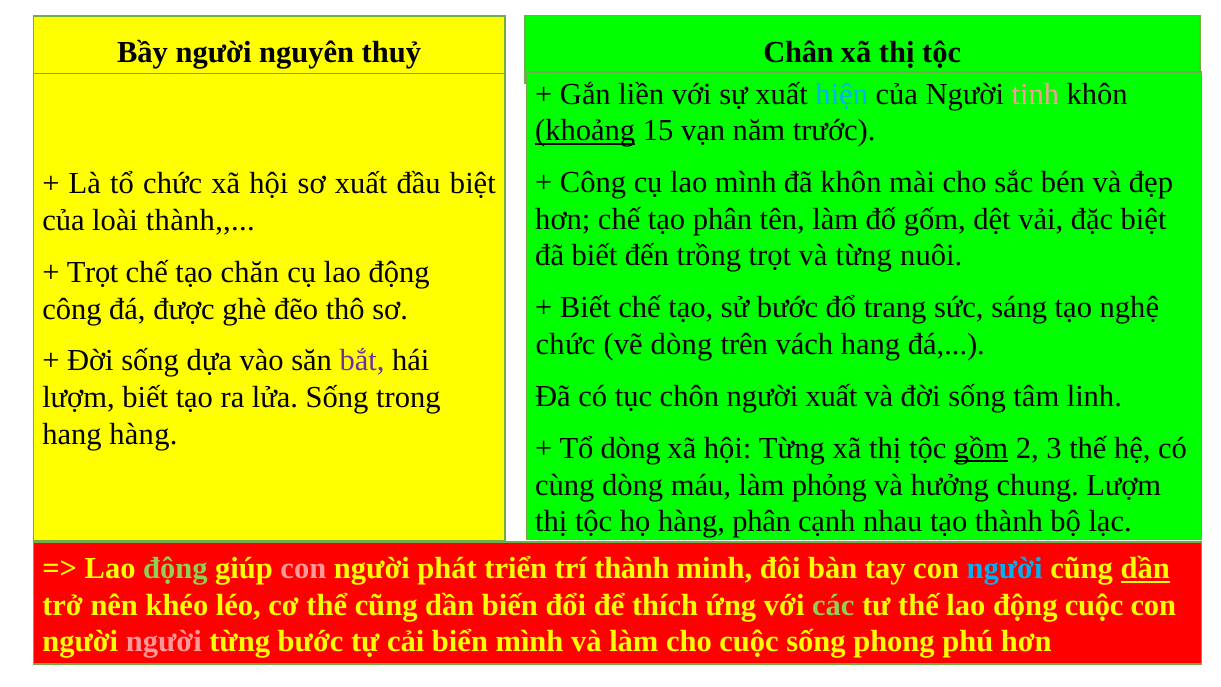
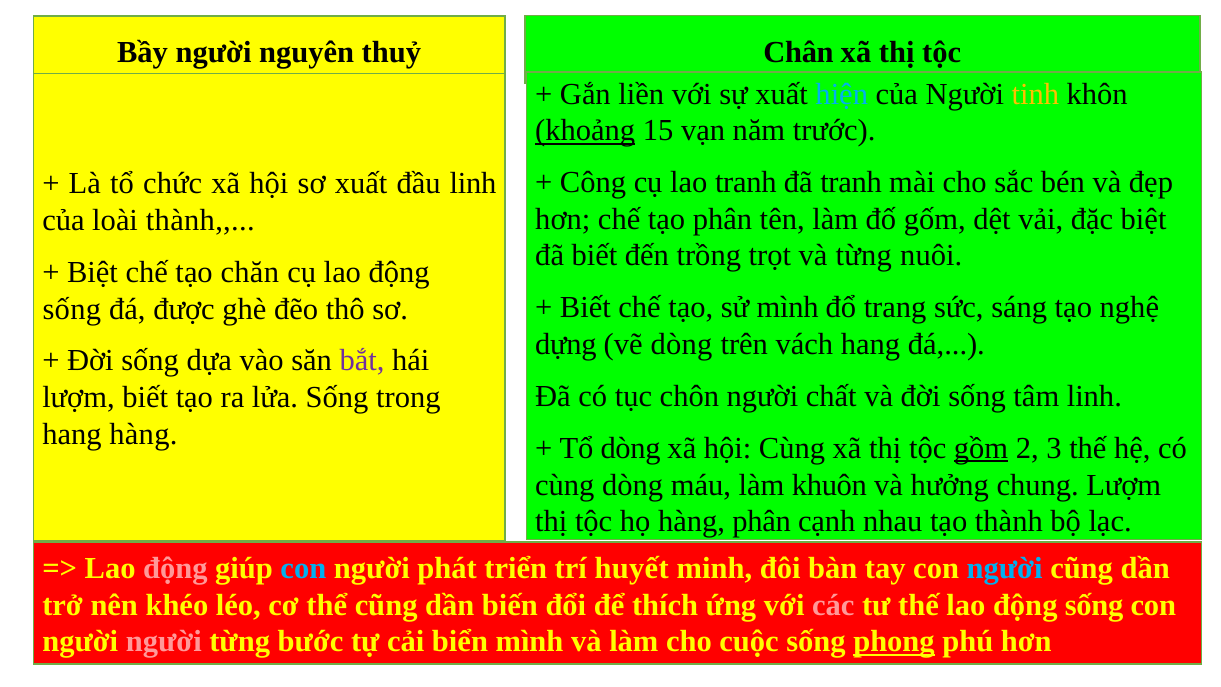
tinh colour: pink -> yellow (1035, 94)
lao mình: mình -> tranh (746, 183)
đã khôn: khôn -> tranh (851, 183)
đầu biệt: biệt -> linh (473, 184)
Trọt: Trọt -> Biệt (92, 272)
sử bước: bước -> mình (788, 308)
công: công -> sống (72, 309)
chức: chức -> dựng (566, 344)
người xuất: xuất -> chất (831, 396)
hội Từng: Từng -> Cùng (792, 448)
phỏng: phỏng -> khuôn (829, 485)
động colour: light green -> pink (175, 568)
con colour: pink -> light blue (303, 568)
trí thành: thành -> huyết (632, 568)
dần underline: present -> none (1145, 568)
các colour: light green -> pink (833, 605)
thế lao động cuộc: cuộc -> sống (1094, 605)
phong underline: none -> present (894, 642)
